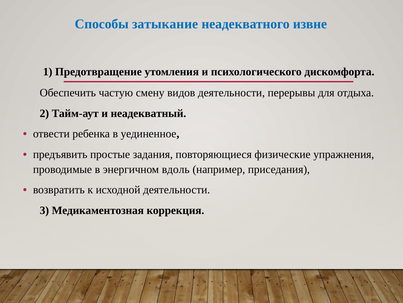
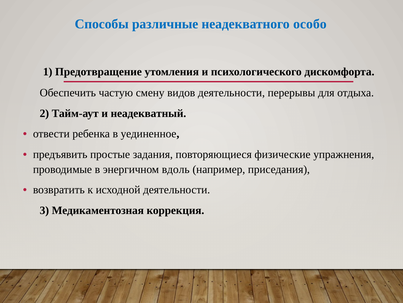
затыкание: затыкание -> различные (165, 24)
извне: извне -> особо (310, 24)
